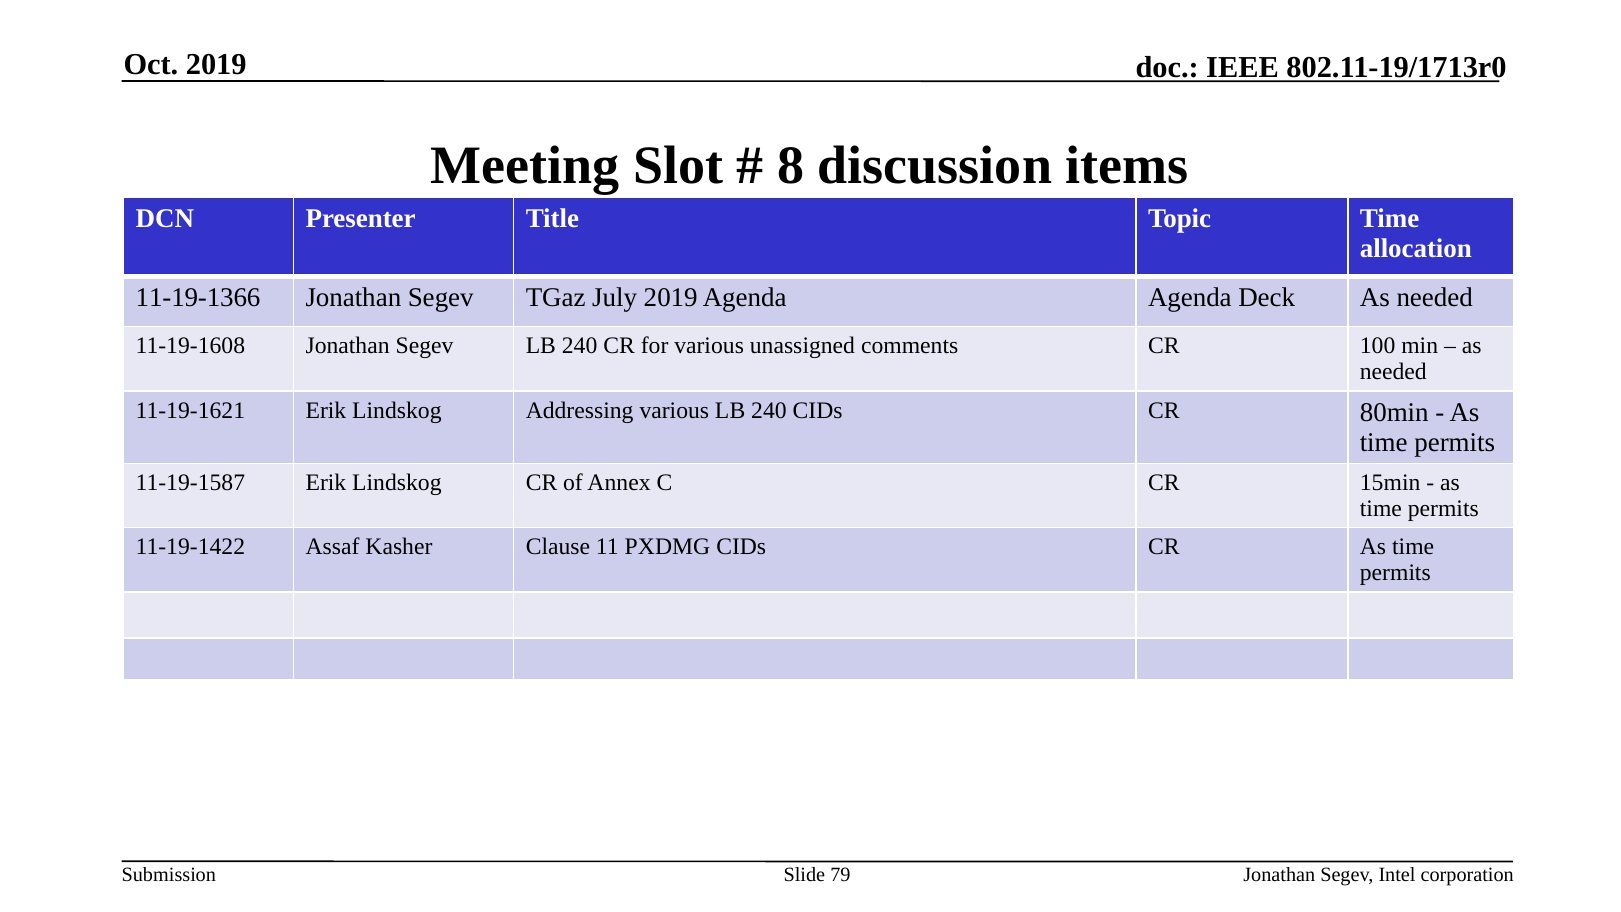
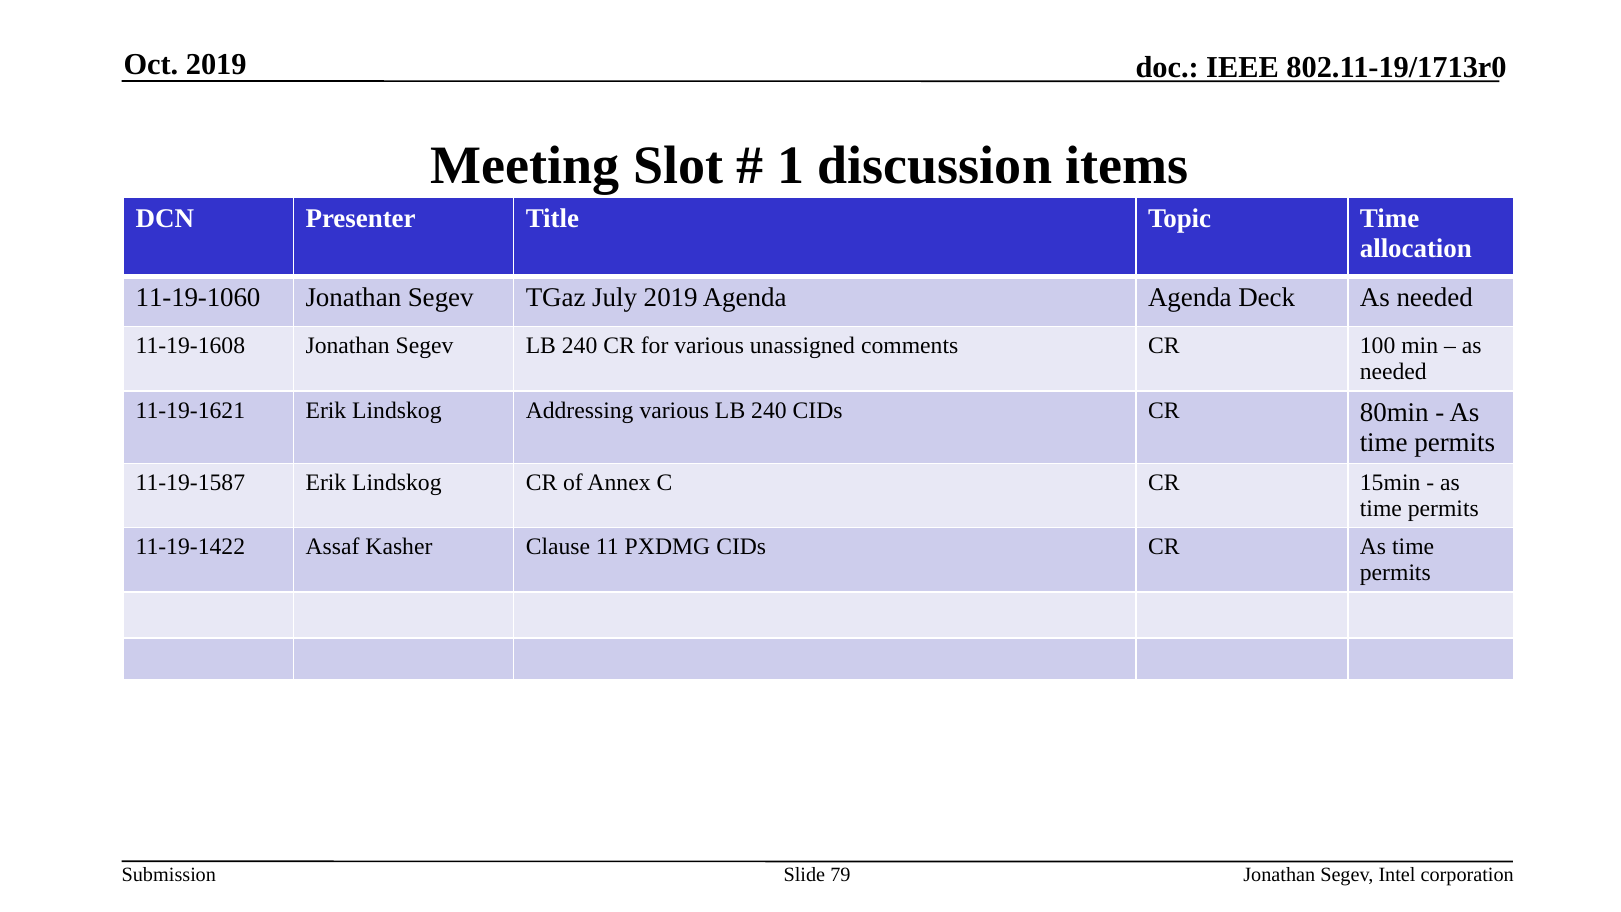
8: 8 -> 1 (791, 166)
11-19-1366: 11-19-1366 -> 11-19-1060 (198, 298)
